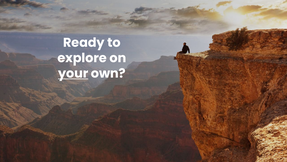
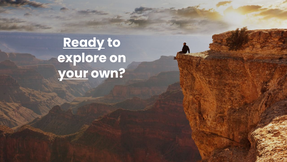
Ready underline: none -> present (84, 43)
